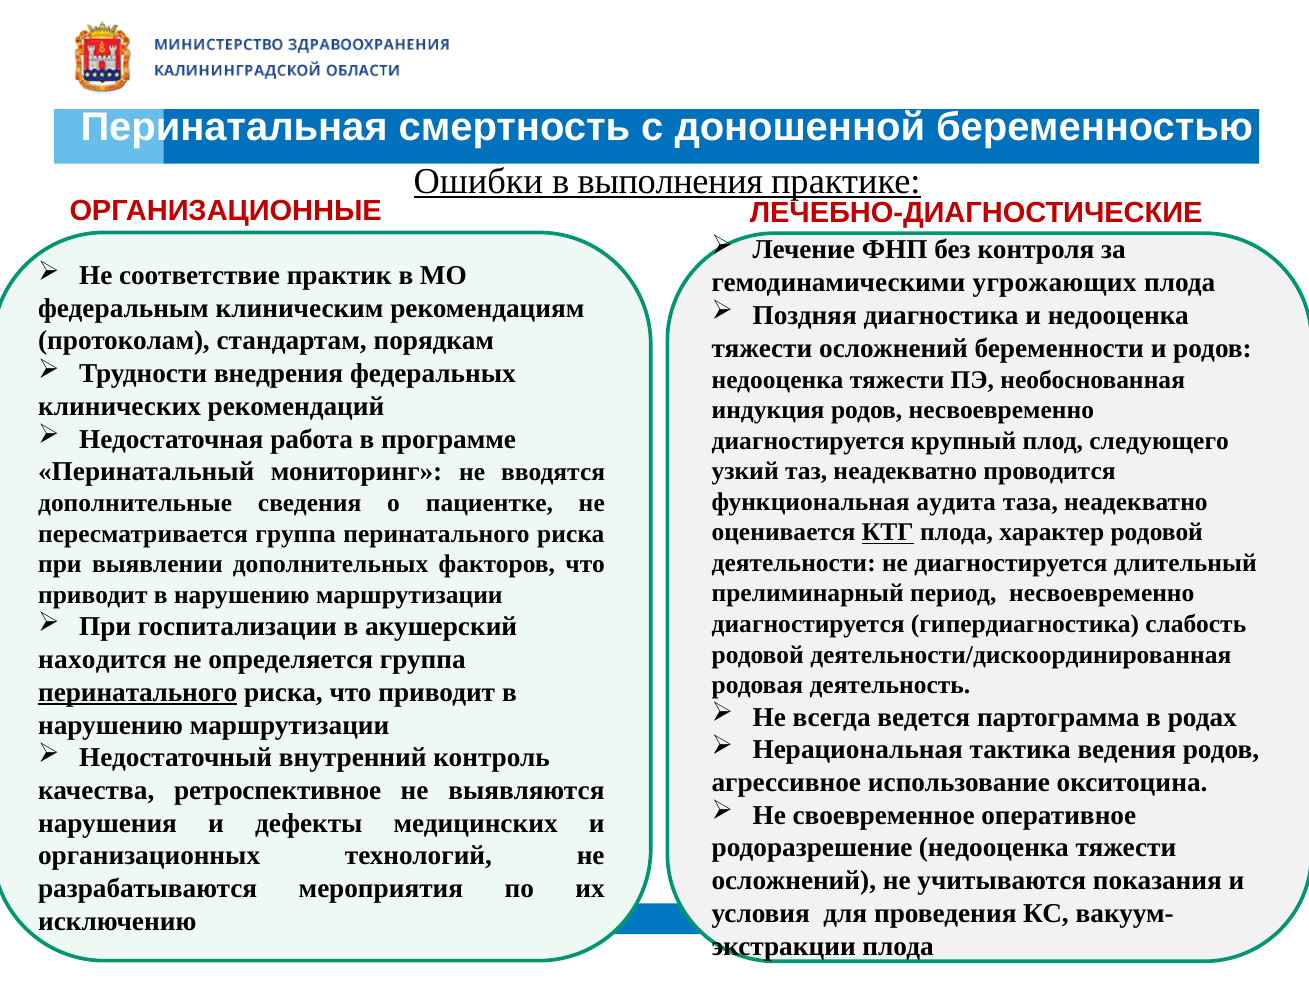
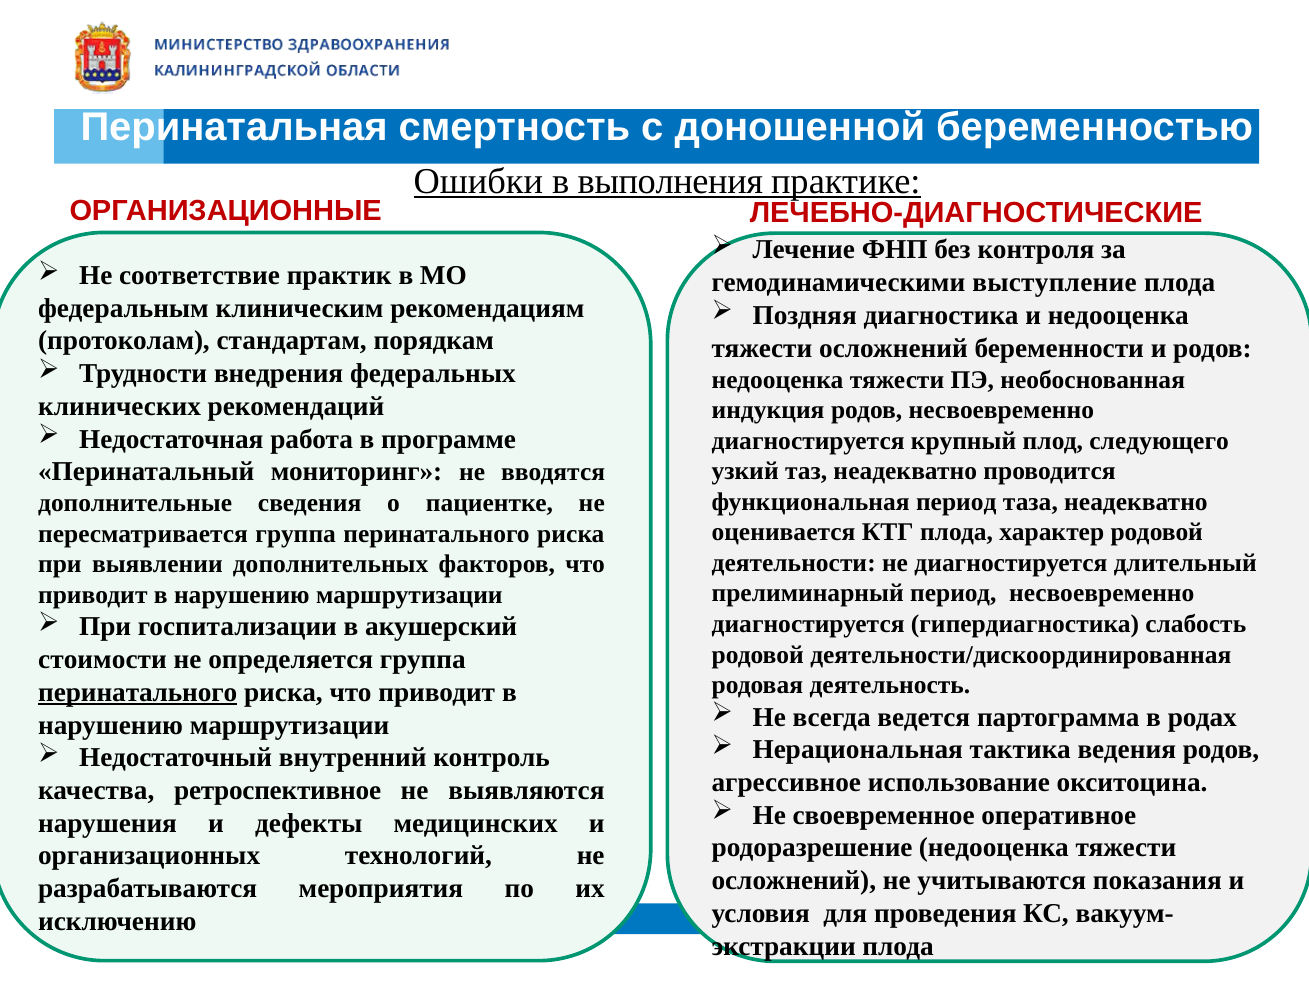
угрожающих: угрожающих -> выступление (1055, 283)
функциональная аудита: аудита -> период (956, 502)
КТГ underline: present -> none (888, 532)
находится: находится -> стоимости (103, 659)
